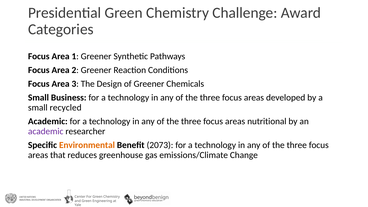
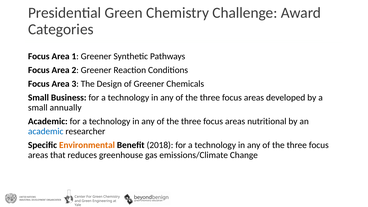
recycled: recycled -> annually (66, 108)
academic colour: purple -> blue (46, 131)
2073: 2073 -> 2018 (160, 145)
